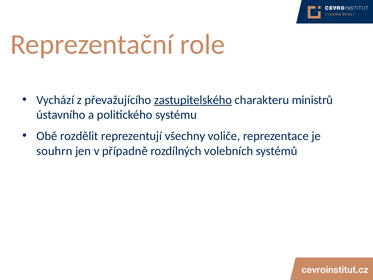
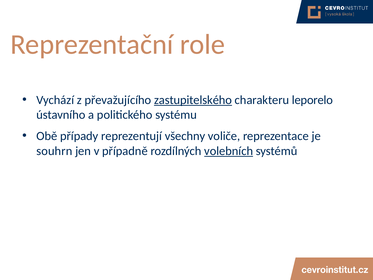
ministrů: ministrů -> leporelo (312, 100)
rozdělit: rozdělit -> případy (79, 136)
volebních underline: none -> present (229, 151)
